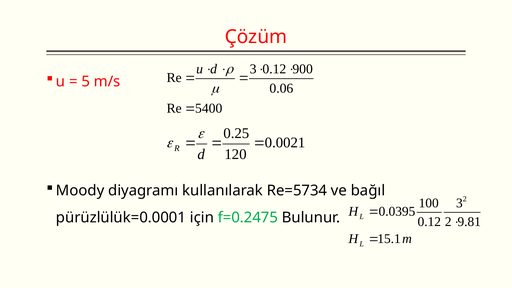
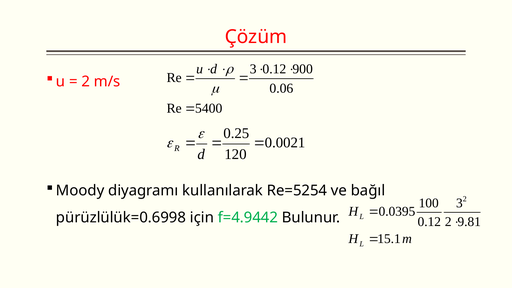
5: 5 -> 2 (86, 81)
Re=5734: Re=5734 -> Re=5254 (297, 191)
pürüzlülük=0.0001: pürüzlülük=0.0001 -> pürüzlülük=0.6998 (121, 217)
f=0.2475: f=0.2475 -> f=4.9442 (248, 217)
